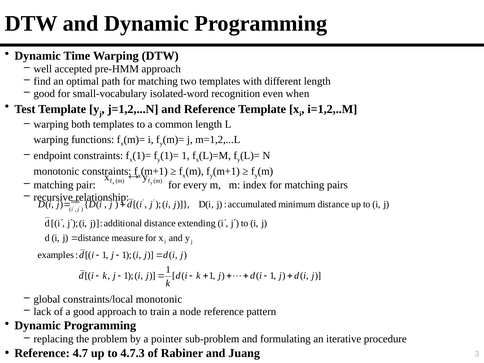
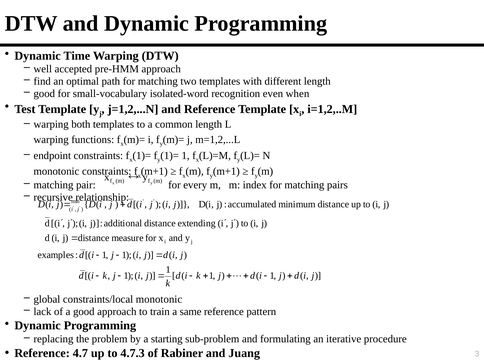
node: node -> same (191, 312)
pointer: pointer -> starting (167, 339)
